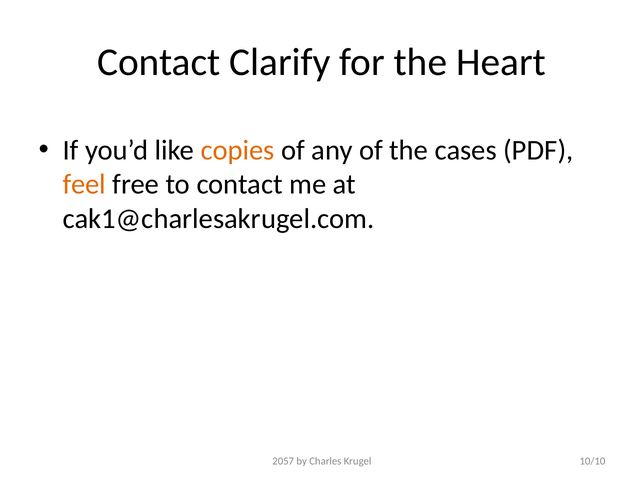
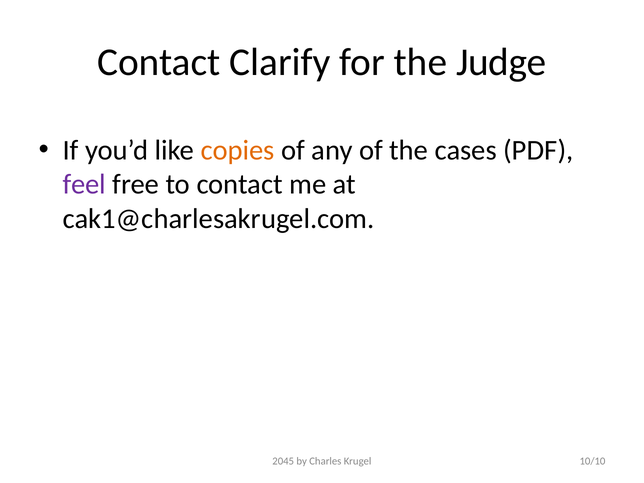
Heart: Heart -> Judge (501, 62)
feel colour: orange -> purple (84, 184)
2057: 2057 -> 2045 (283, 461)
